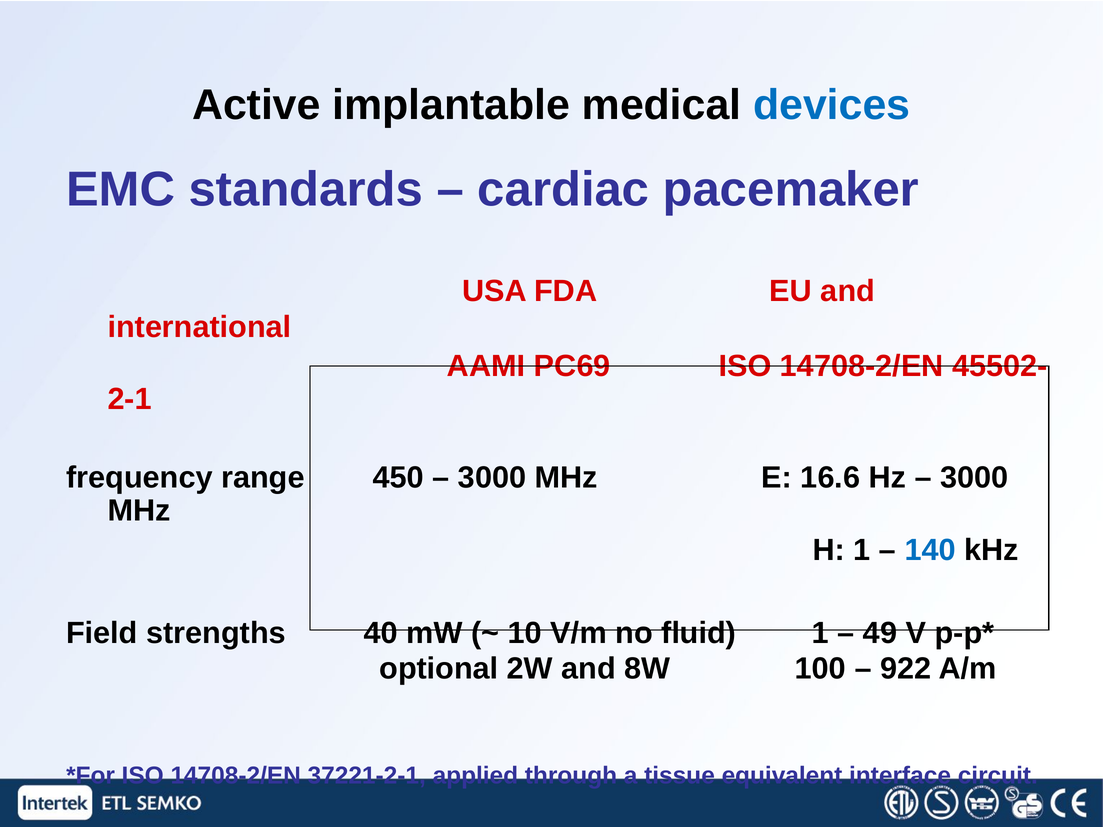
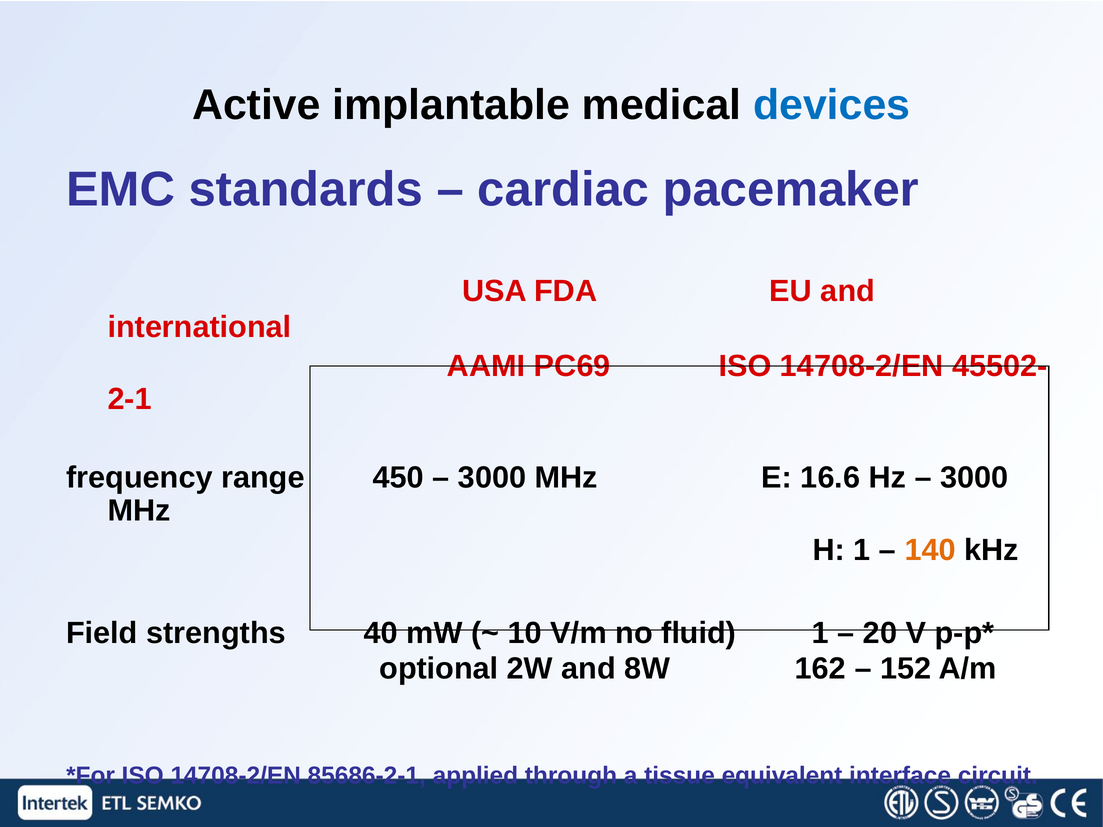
140 colour: blue -> orange (930, 550)
49: 49 -> 20 (880, 633)
100: 100 -> 162 (820, 669)
922: 922 -> 152 (906, 669)
37221-2-1: 37221-2-1 -> 85686-2-1 (367, 776)
